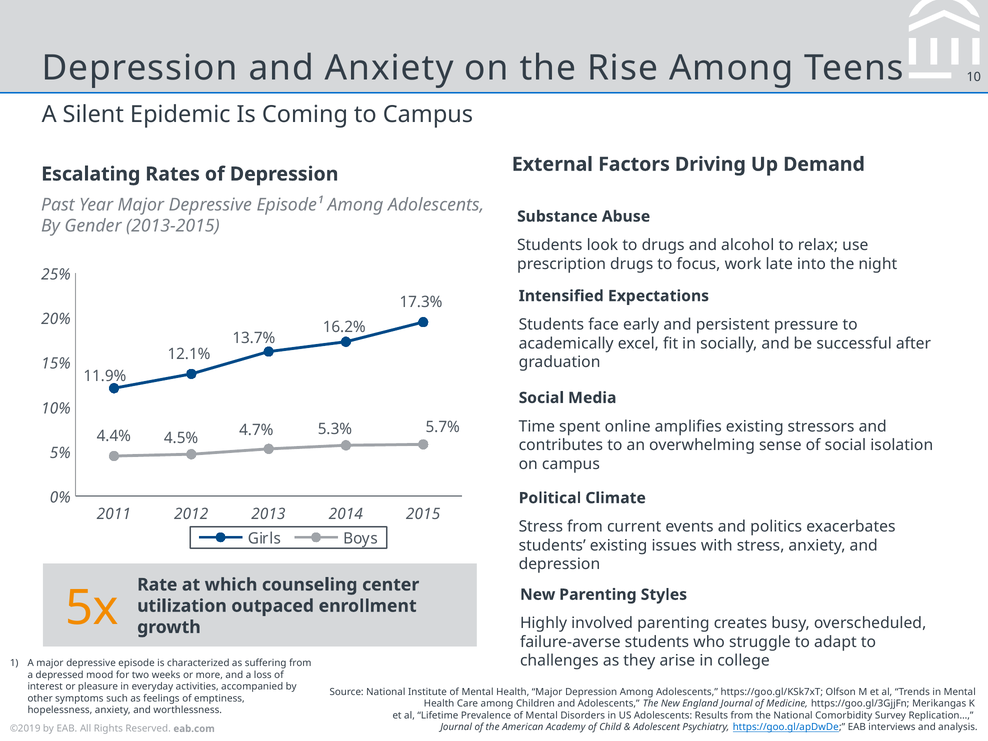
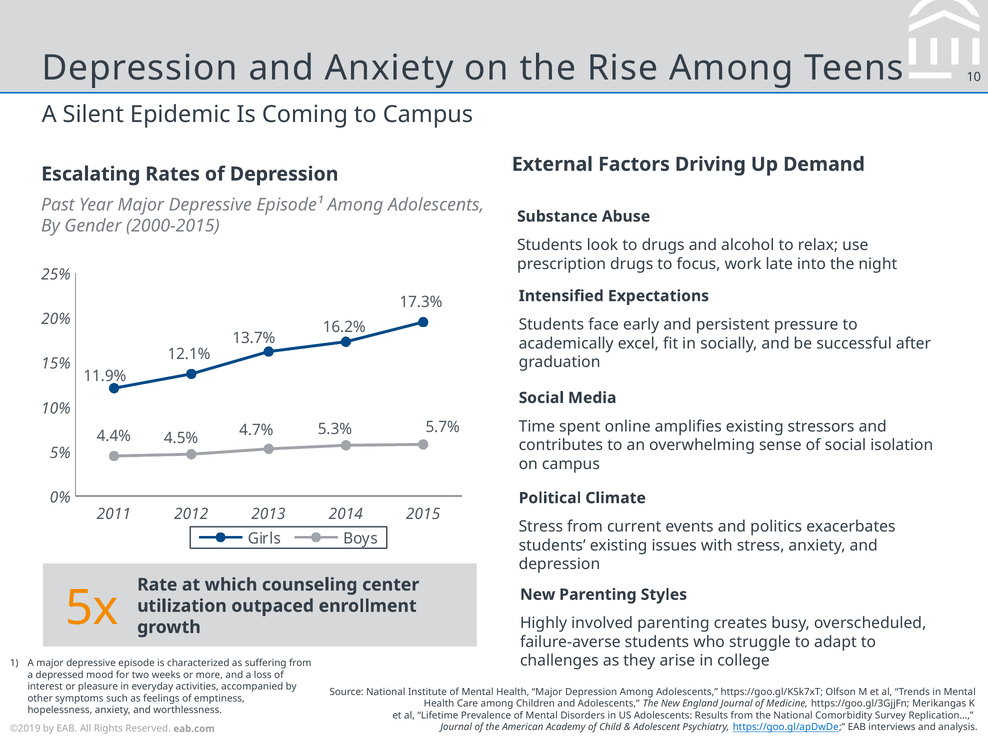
2013-2015: 2013-2015 -> 2000-2015 (173, 226)
